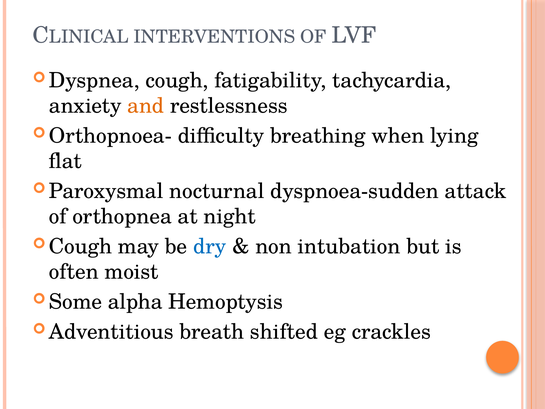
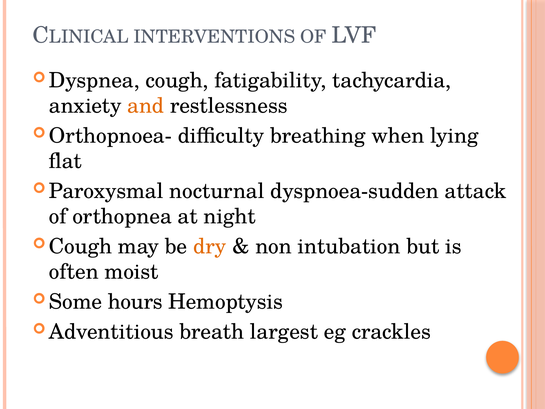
dry colour: blue -> orange (210, 246)
alpha: alpha -> hours (135, 302)
shifted: shifted -> largest (284, 332)
